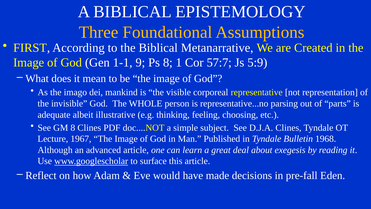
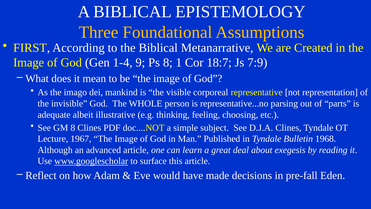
1-1: 1-1 -> 1-4 (123, 62)
57:7: 57:7 -> 18:7 (219, 62)
5:9: 5:9 -> 7:9 (257, 62)
